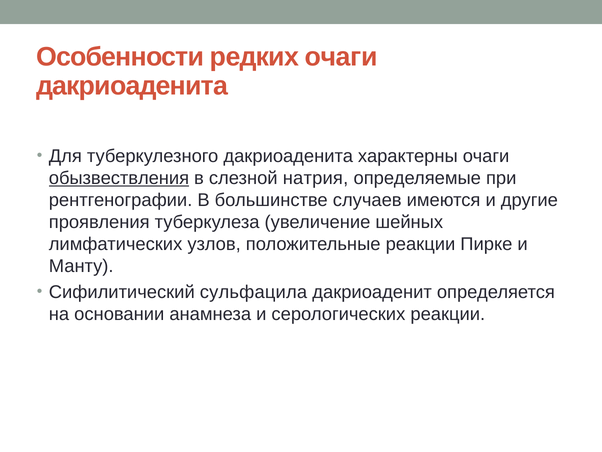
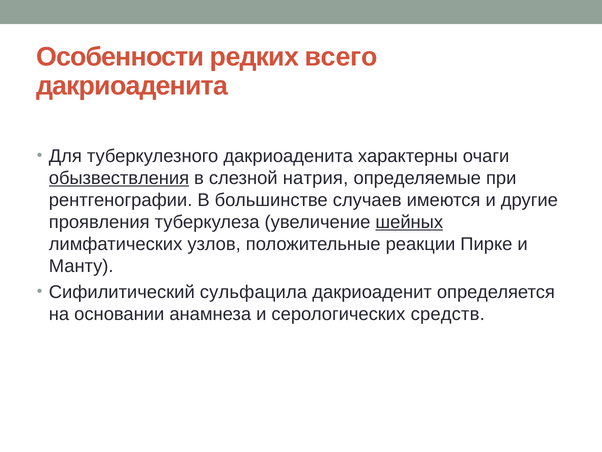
редких очаги: очаги -> всего (341, 57)
шейных underline: none -> present (409, 222)
серологических реакции: реакции -> средств (448, 314)
